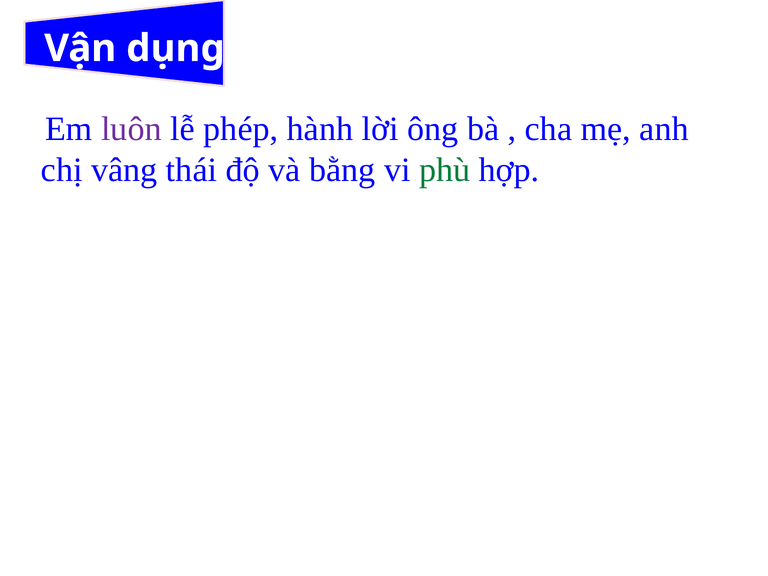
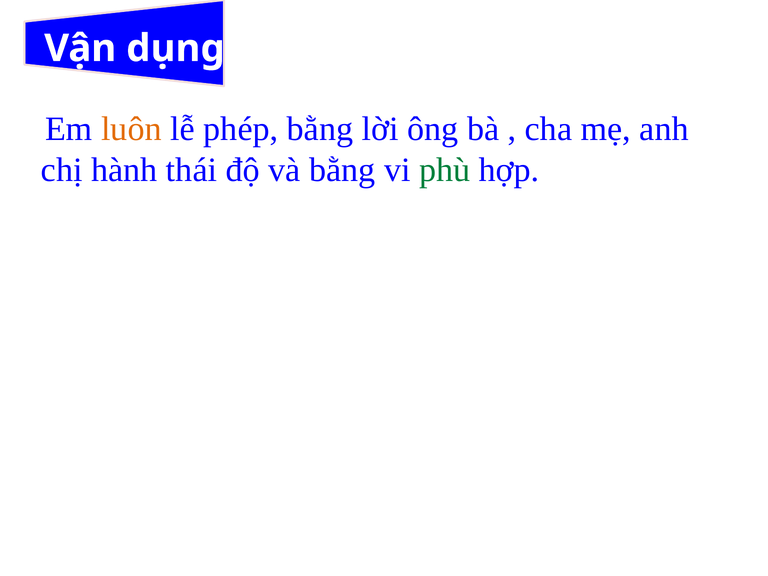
luôn colour: purple -> orange (131, 129)
phép hành: hành -> bằng (320, 129)
vâng: vâng -> hành (124, 170)
